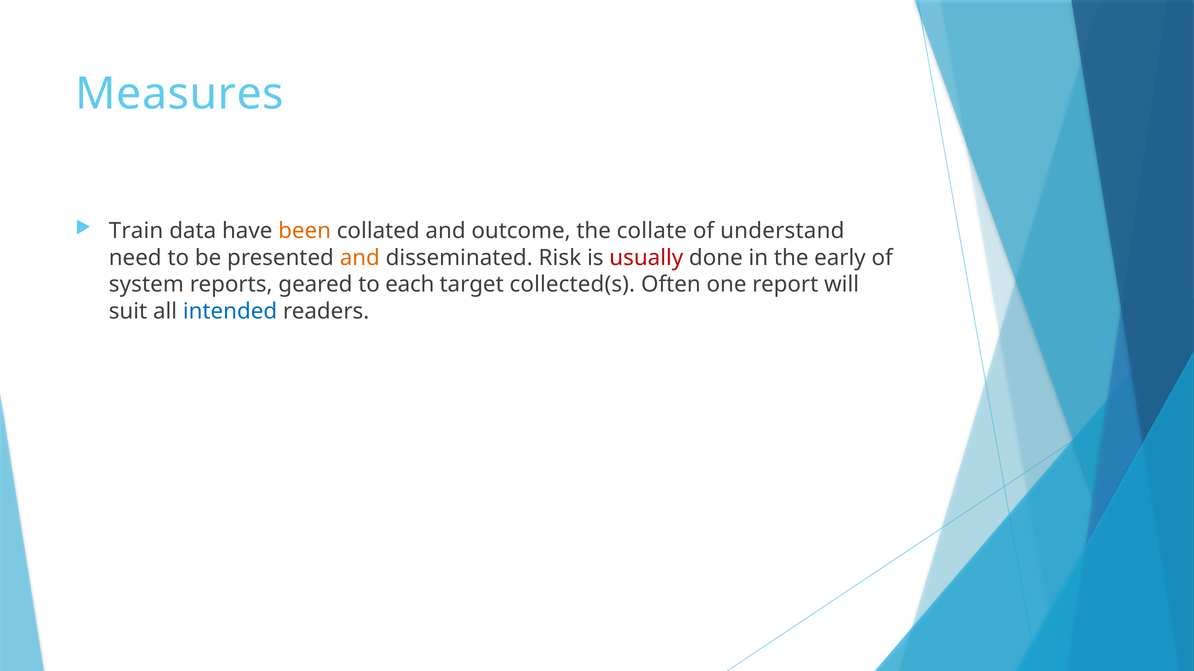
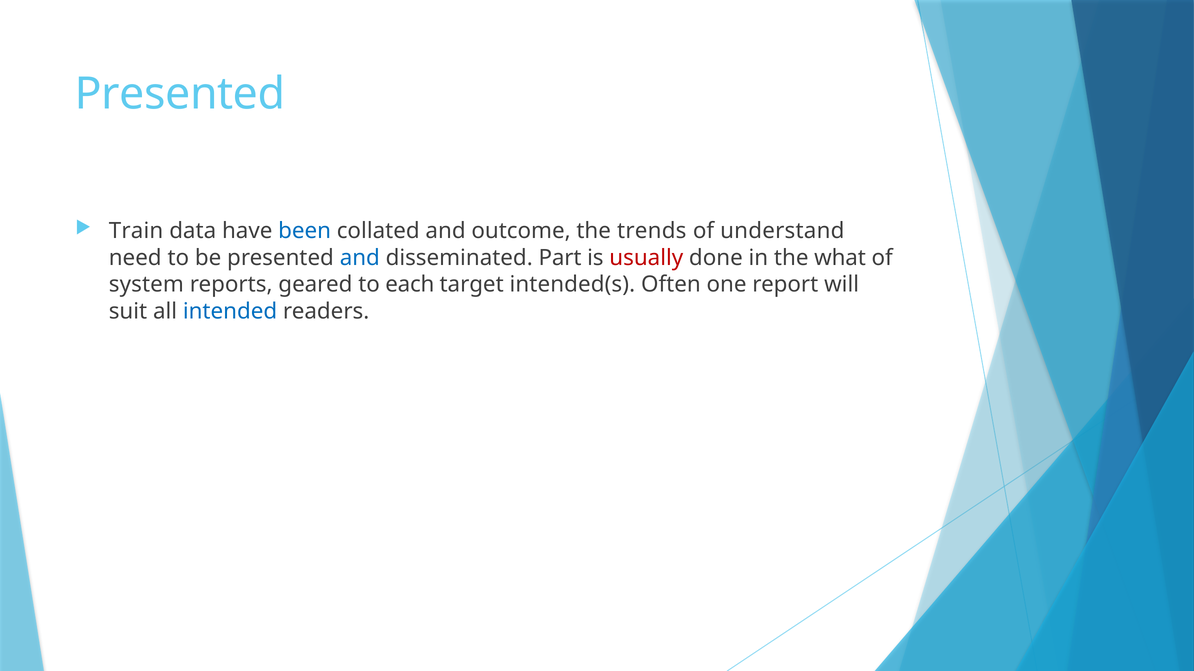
Measures: Measures -> Presented (180, 94)
been colour: orange -> blue (305, 231)
collate: collate -> trends (652, 231)
and colour: orange -> blue (360, 258)
Risk: Risk -> Part (560, 258)
early: early -> what (840, 258)
collected(s: collected(s -> intended(s (572, 285)
